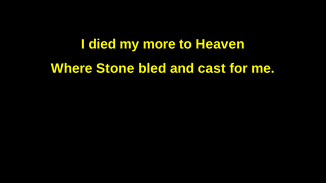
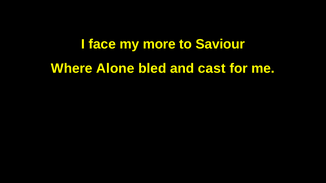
died: died -> face (102, 44)
Heaven: Heaven -> Saviour (220, 44)
Stone: Stone -> Alone (115, 69)
